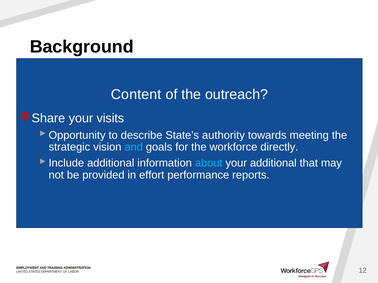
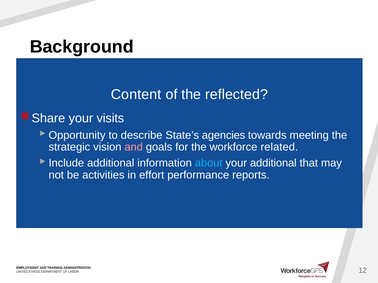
outreach: outreach -> reflected (237, 95)
authority: authority -> agencies (224, 135)
and colour: light blue -> pink (134, 147)
directly: directly -> related (279, 147)
provided: provided -> activities (103, 175)
